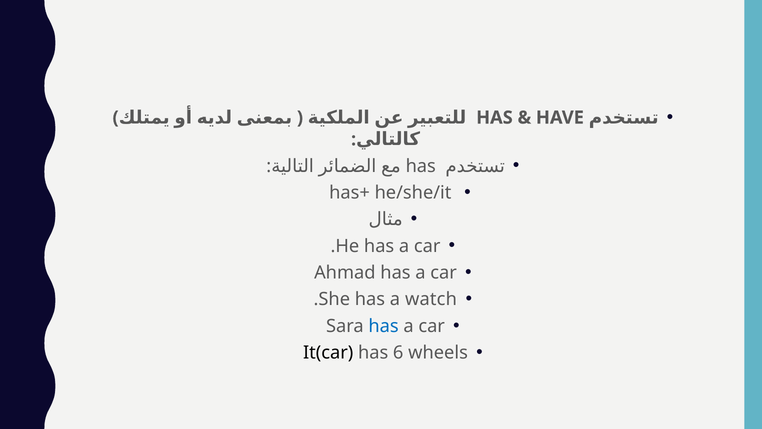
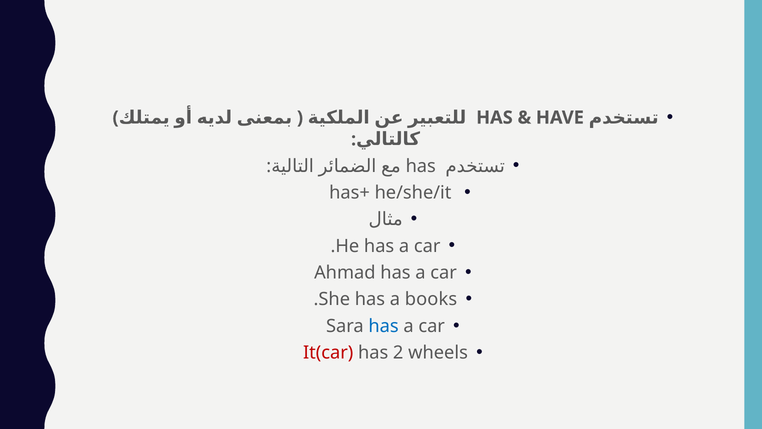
watch: watch -> books (431, 299)
It(car colour: black -> red (328, 352)
6: 6 -> 2 (398, 352)
